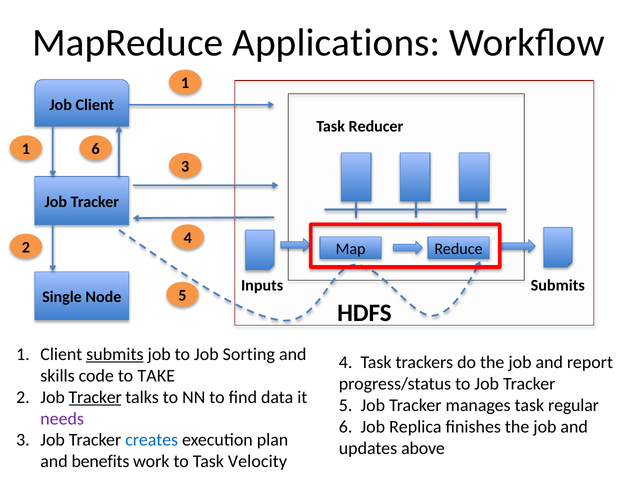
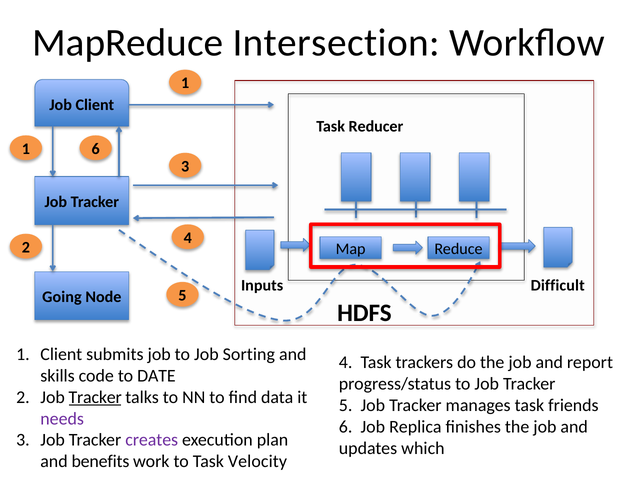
Applications: Applications -> Intersection (336, 43)
Submits: Submits -> Difficult (558, 286)
Single: Single -> Going (62, 297)
submits underline: present -> none (115, 354)
TAKE: TAKE -> DATE (156, 376)
regular: regular -> friends (573, 405)
creates colour: blue -> purple (152, 440)
above: above -> which (423, 448)
